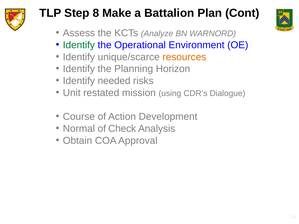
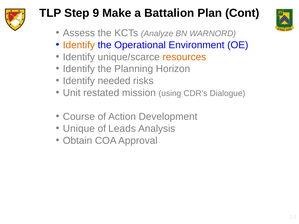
8: 8 -> 9 (96, 13)
Identify colour: green -> orange (79, 45)
Normal: Normal -> Unique (79, 129)
Check: Check -> Leads (122, 129)
